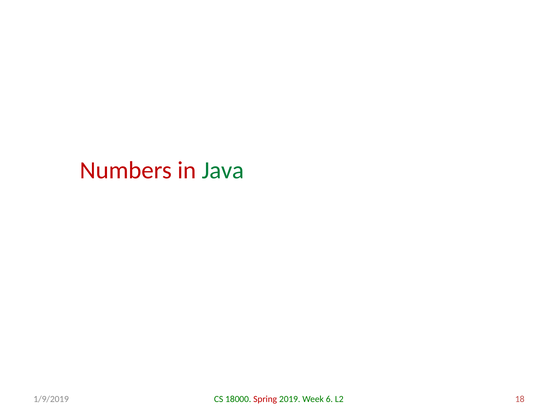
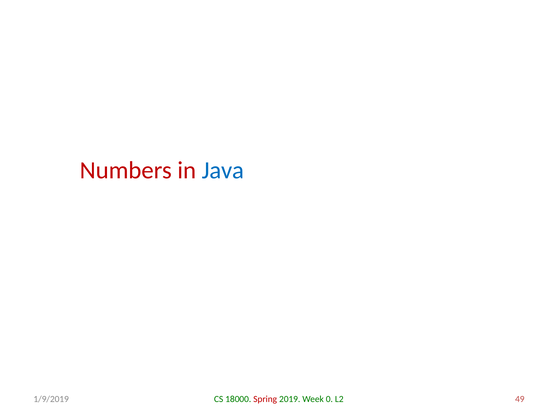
Java colour: green -> blue (223, 170)
6: 6 -> 0 (329, 400)
18: 18 -> 49 (520, 400)
